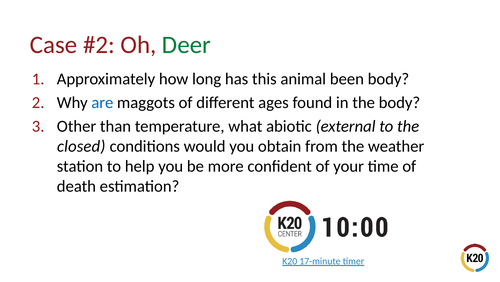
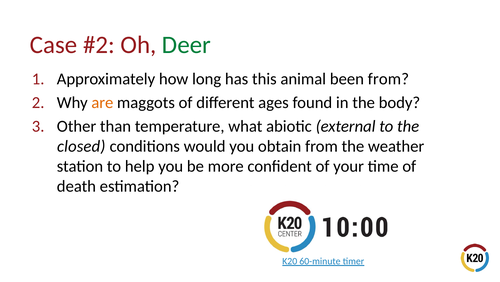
been body: body -> from (388, 79)
are colour: blue -> orange (102, 102)
17-minute: 17-minute -> 60-minute (320, 260)
